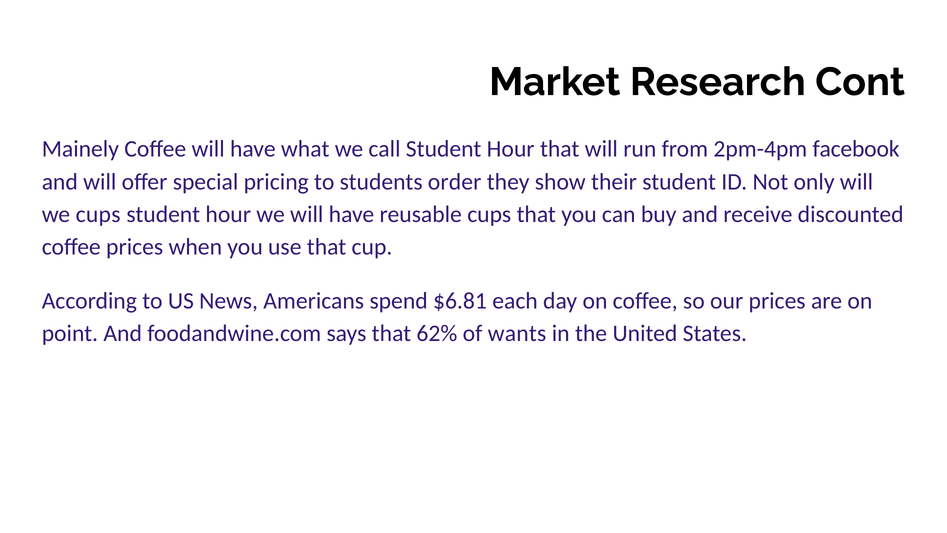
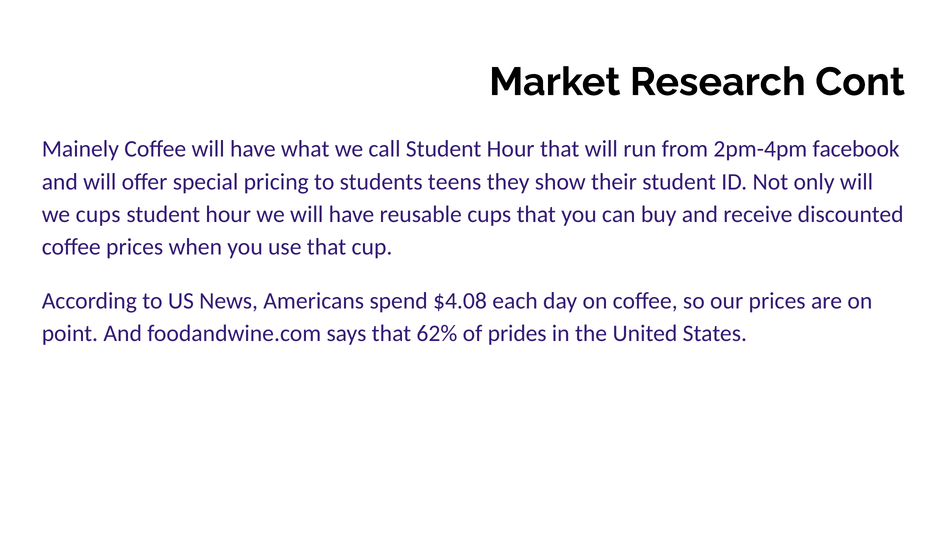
order: order -> teens (455, 182)
$6.81: $6.81 -> $4.08 (460, 301)
wants: wants -> prides (517, 333)
